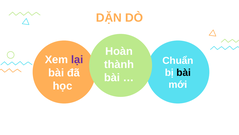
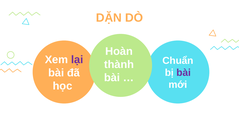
bài colour: black -> purple (184, 73)
